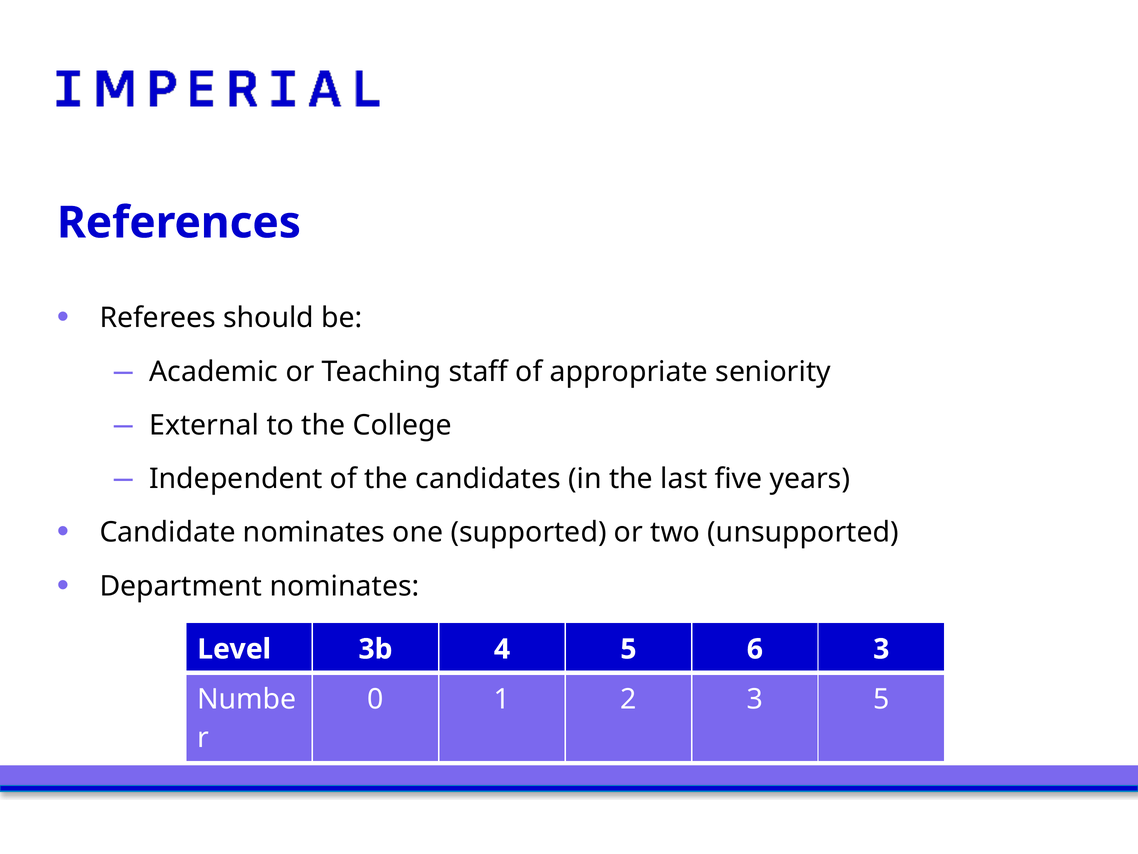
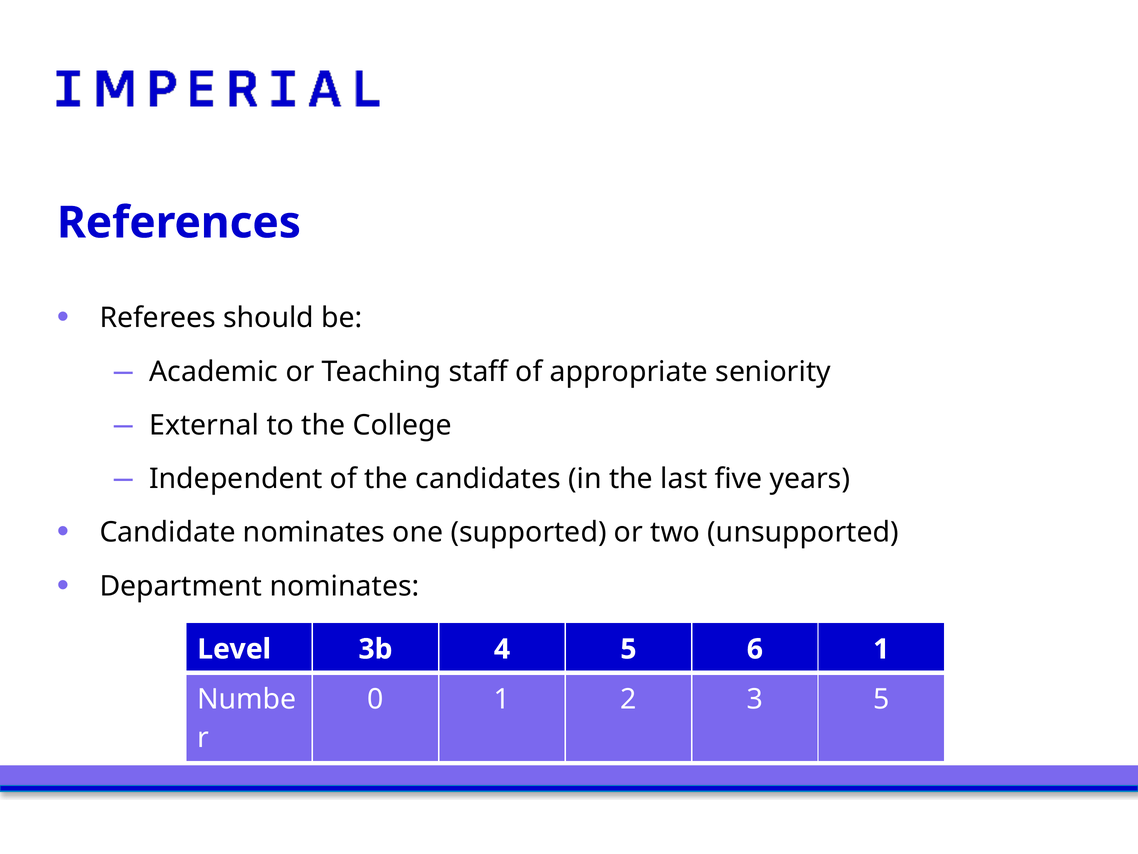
6 3: 3 -> 1 (881, 649)
